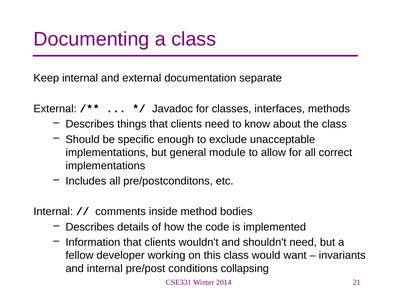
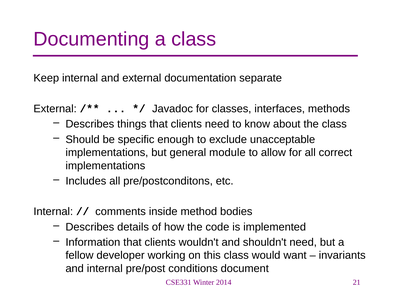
collapsing: collapsing -> document (245, 269)
